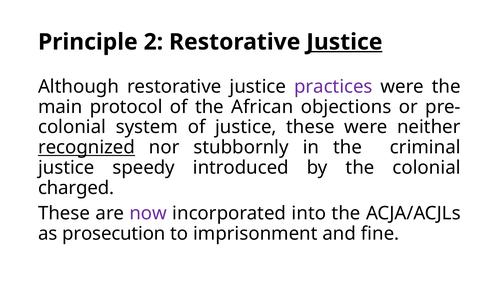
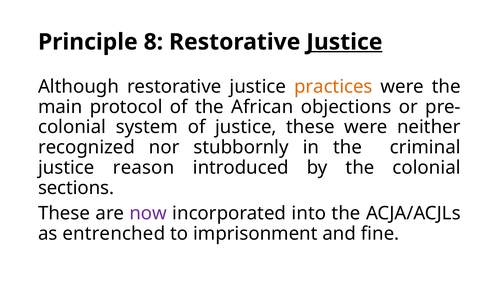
2: 2 -> 8 (153, 42)
practices colour: purple -> orange (333, 87)
recognized underline: present -> none (87, 147)
speedy: speedy -> reason (144, 167)
charged: charged -> sections (76, 188)
prosecution: prosecution -> entrenched (114, 233)
